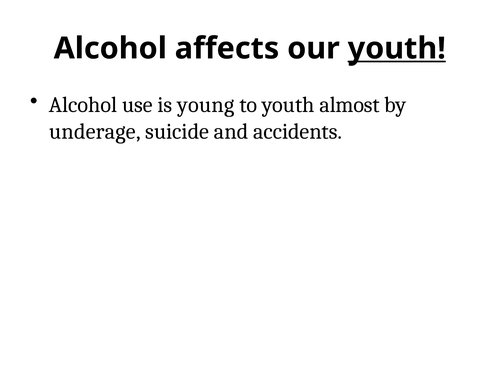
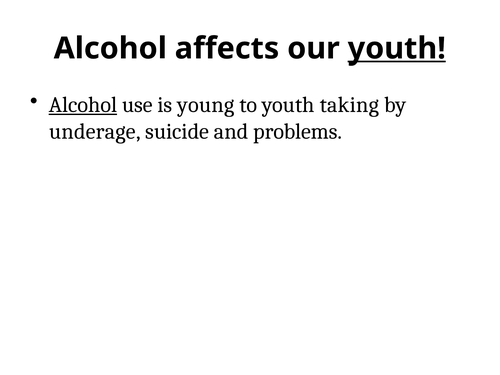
Alcohol underline: none -> present (83, 105)
almost: almost -> taking (349, 105)
accidents: accidents -> problems (298, 132)
